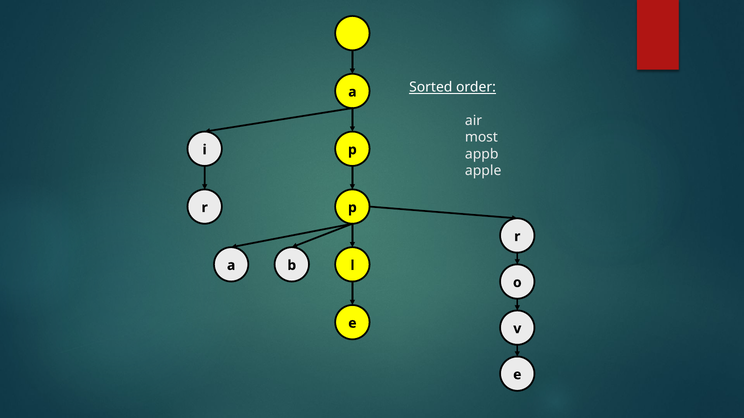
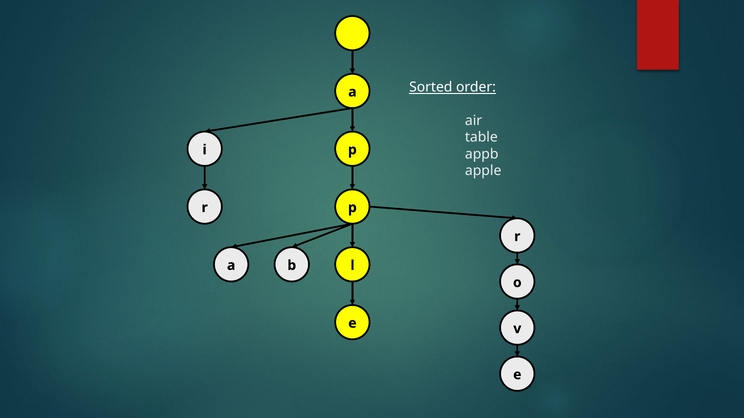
most: most -> table (481, 137)
